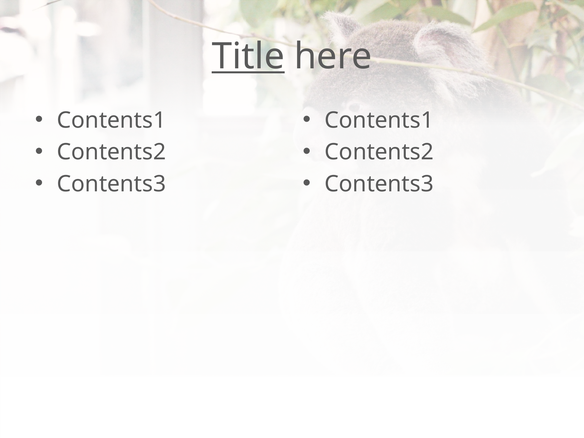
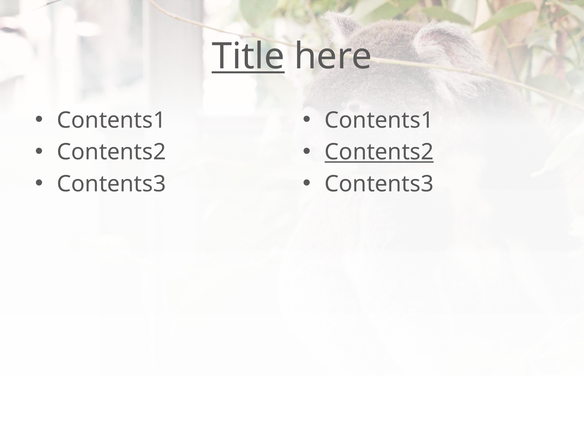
Contents2 underline: none -> present (379, 152)
